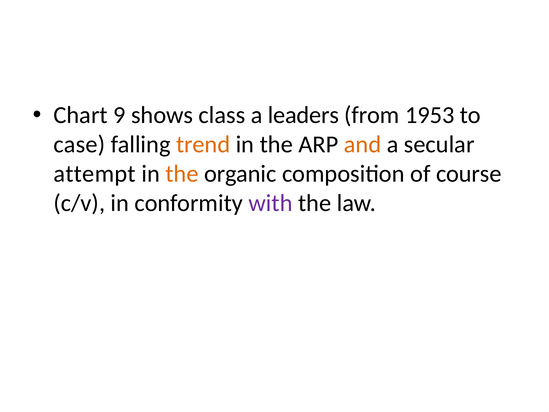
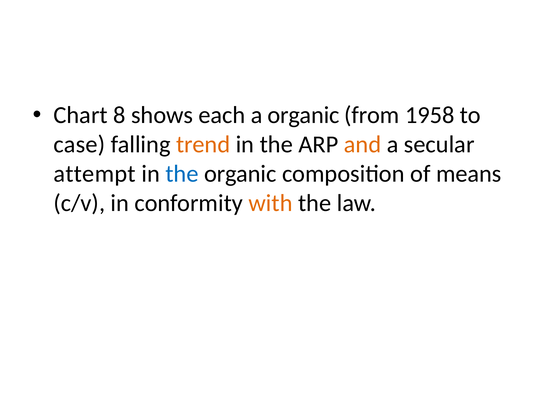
9: 9 -> 8 (119, 115)
class: class -> each (222, 115)
a leaders: leaders -> organic (303, 115)
1953: 1953 -> 1958 (430, 115)
the colour: orange -> blue (182, 174)
course: course -> means (469, 174)
with colour: purple -> orange (270, 203)
